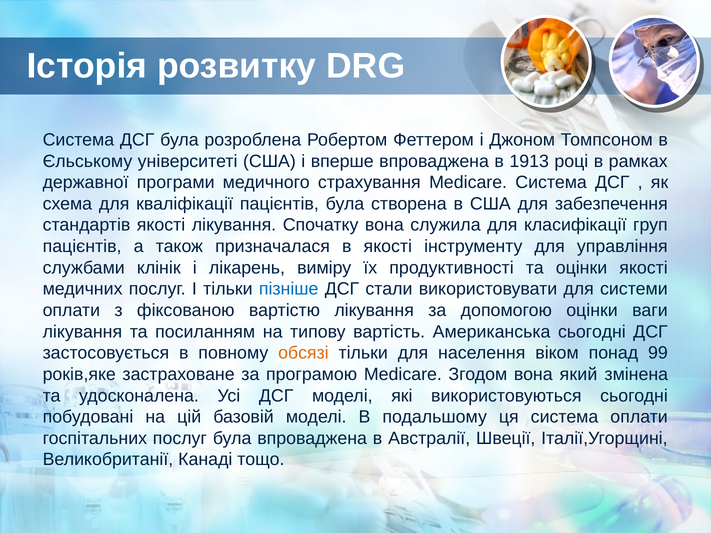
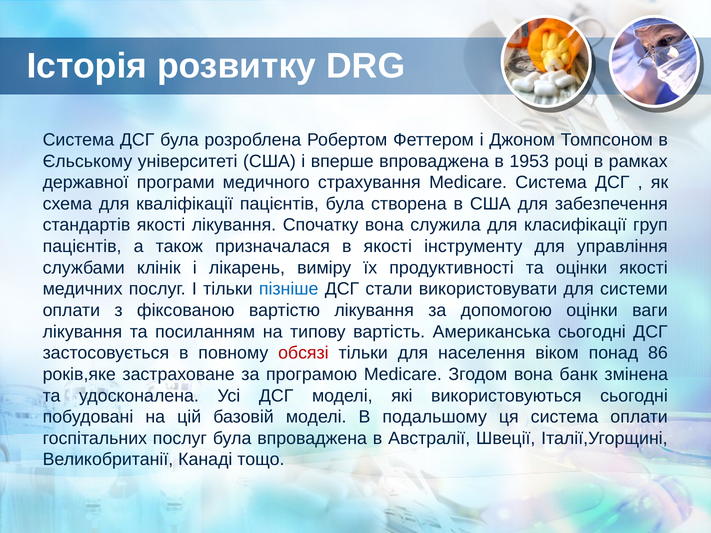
1913: 1913 -> 1953 (529, 161)
обсязі colour: orange -> red (303, 353)
99: 99 -> 86 (658, 353)
який: який -> банк (578, 375)
